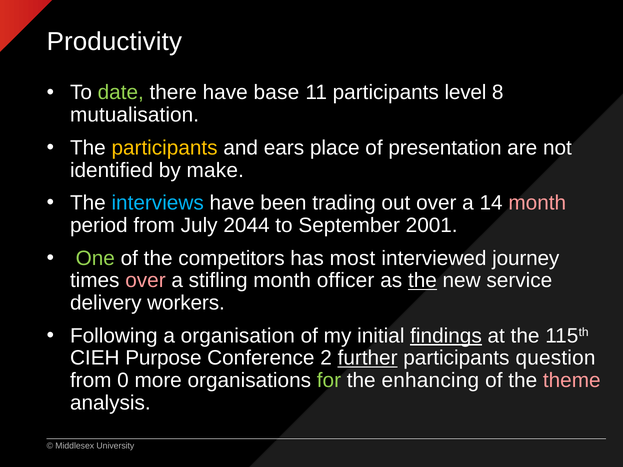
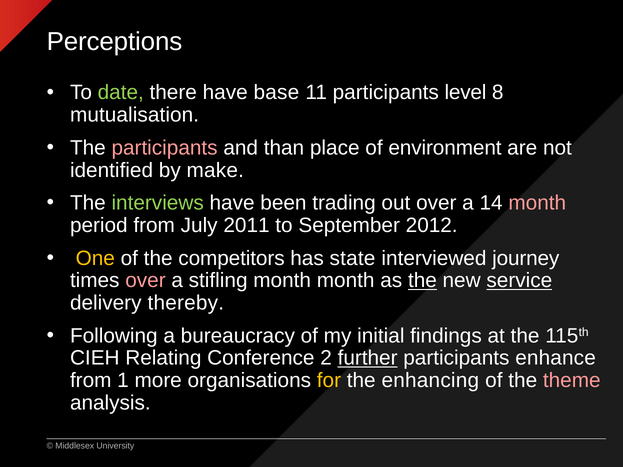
Productivity: Productivity -> Perceptions (114, 42)
participants colour: yellow -> pink (165, 148)
ears: ears -> than (284, 148)
presentation: presentation -> environment (445, 148)
interviews colour: light blue -> light green (158, 203)
2044: 2044 -> 2011 (247, 225)
2001: 2001 -> 2012 (432, 225)
One colour: light green -> yellow (95, 258)
most: most -> state (352, 258)
month officer: officer -> month (346, 281)
service underline: none -> present (519, 281)
workers: workers -> thereby (186, 303)
organisation: organisation -> bureaucracy (238, 336)
findings underline: present -> none (446, 336)
Purpose: Purpose -> Relating (163, 358)
question: question -> enhance (556, 358)
0: 0 -> 1 (123, 381)
for colour: light green -> yellow (329, 381)
